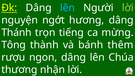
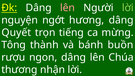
lên colour: light blue -> pink (67, 8)
Thánh: Thánh -> Quyết (16, 32)
thêm: thêm -> buồn (120, 45)
